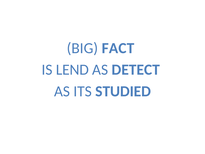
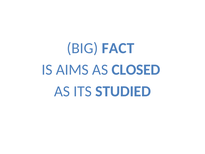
LEND: LEND -> AIMS (72, 70)
DETECT: DETECT -> CLOSED (136, 70)
